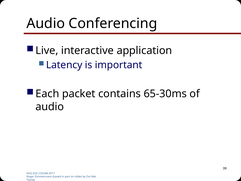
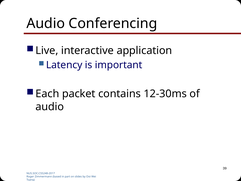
65-30ms: 65-30ms -> 12-30ms (165, 94)
